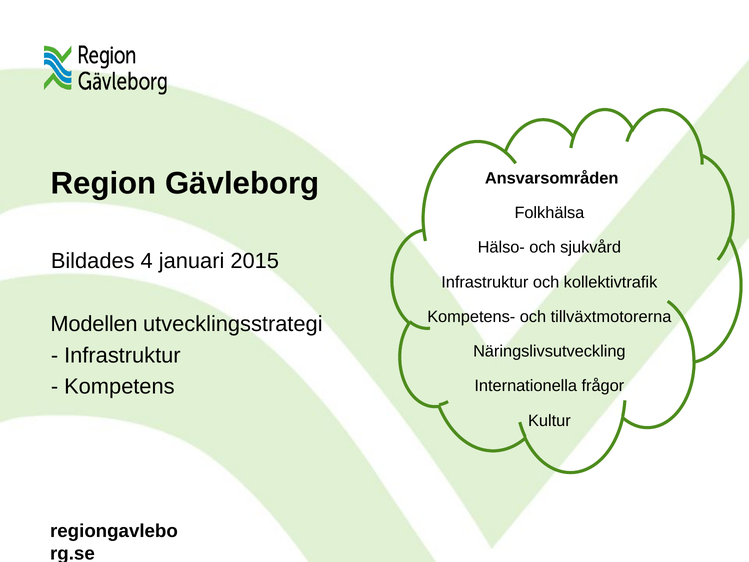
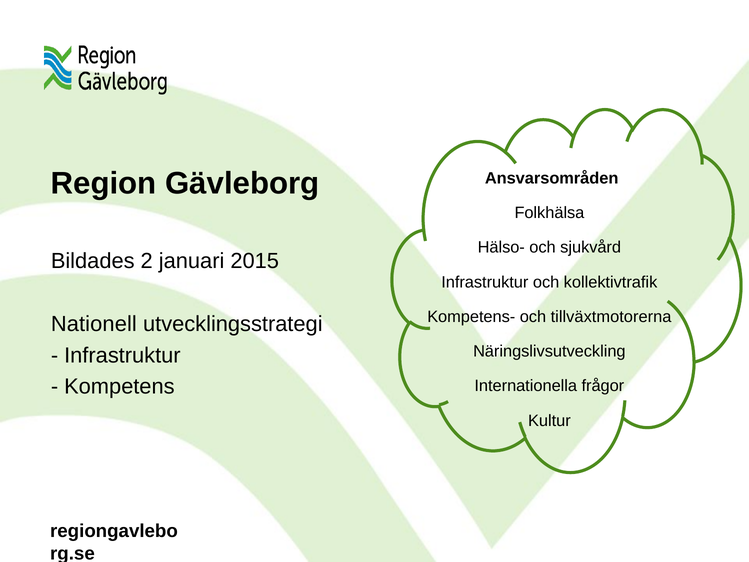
4: 4 -> 2 (147, 261)
Modellen: Modellen -> Nationell (94, 324)
